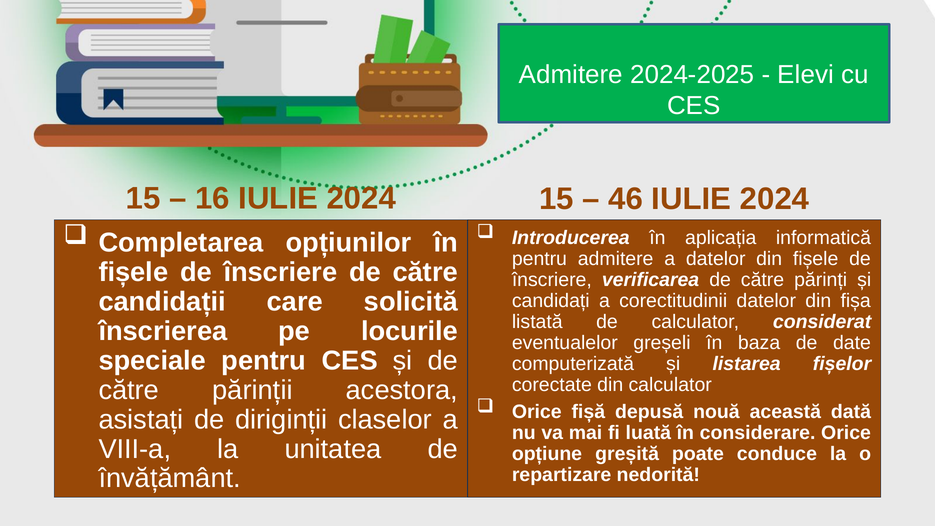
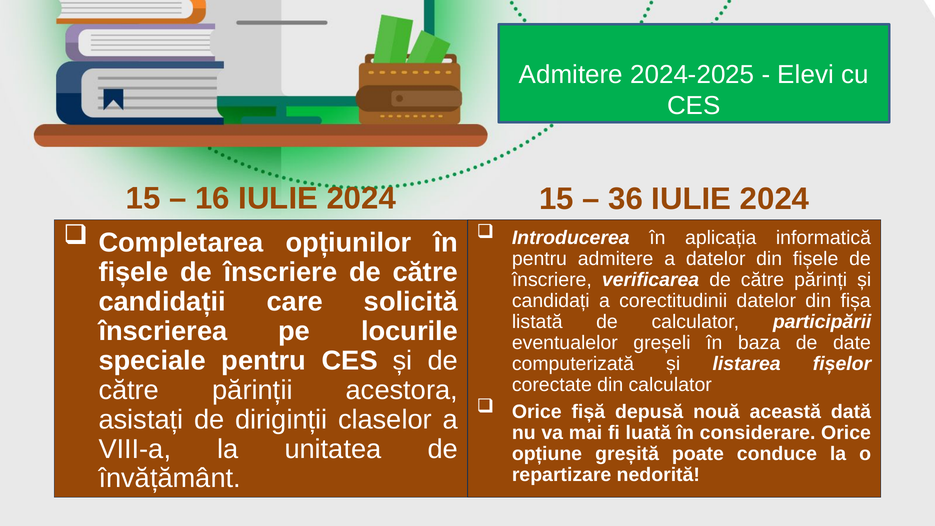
46: 46 -> 36 (626, 199)
considerat: considerat -> participării (822, 322)
